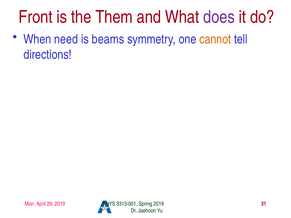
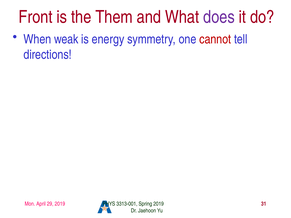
need: need -> weak (66, 39)
beams: beams -> energy (108, 39)
cannot colour: orange -> red (215, 39)
